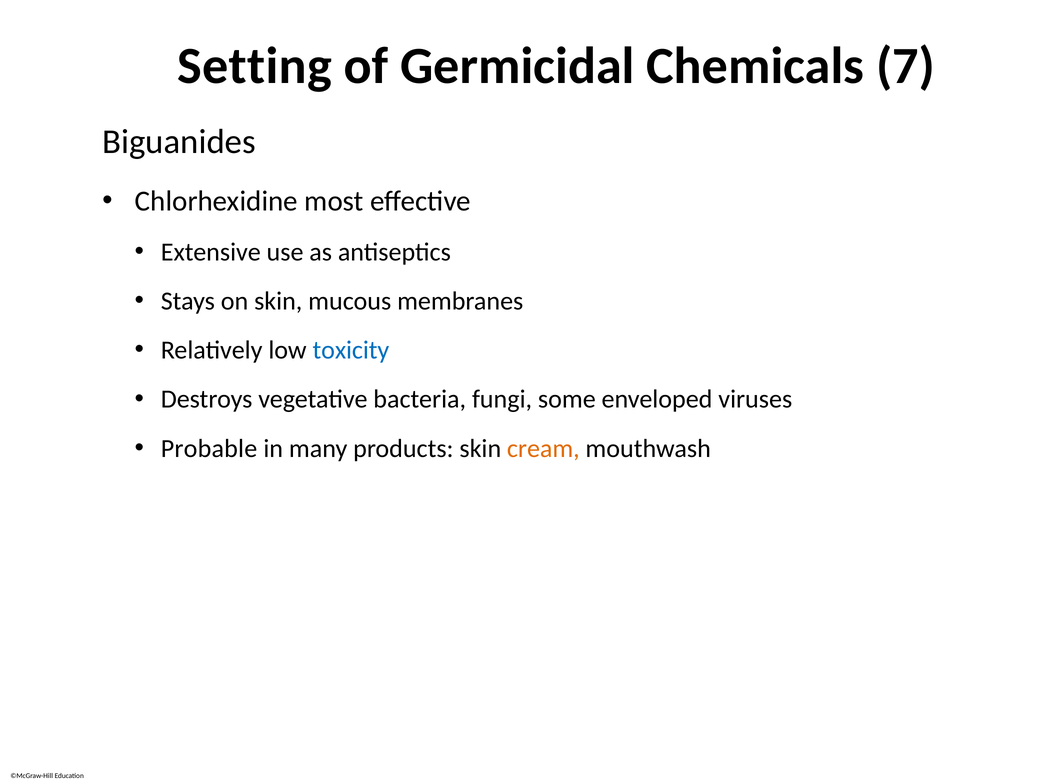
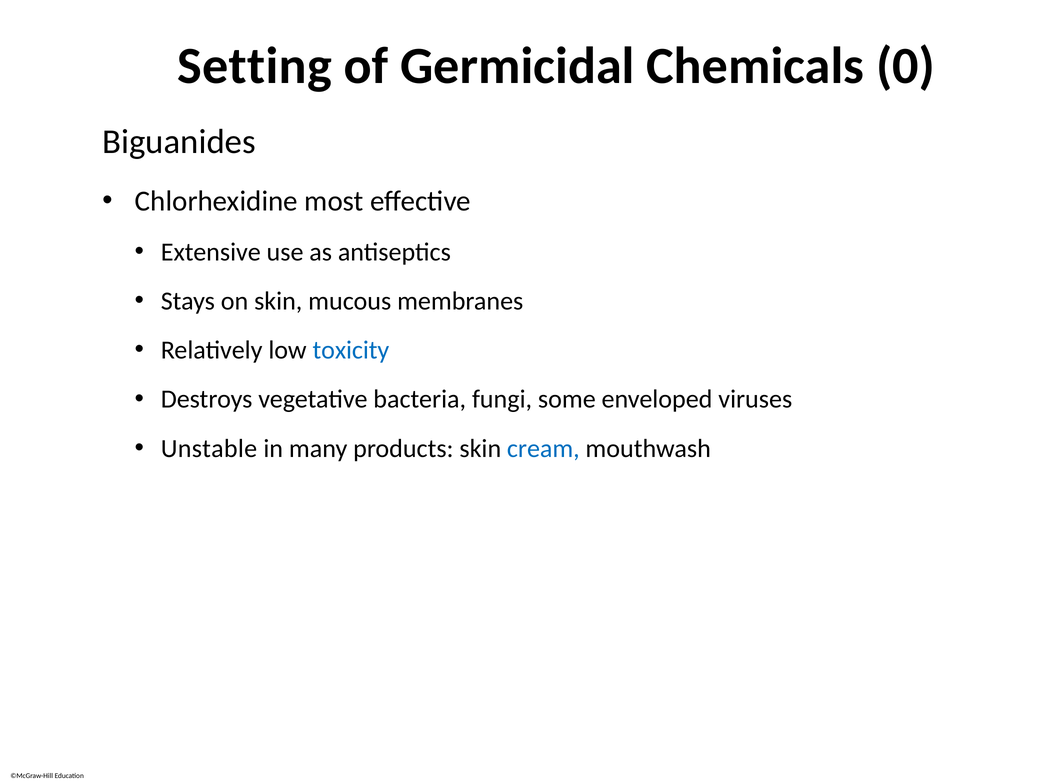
7: 7 -> 0 (905, 66)
Probable: Probable -> Unstable (209, 449)
cream colour: orange -> blue (543, 449)
